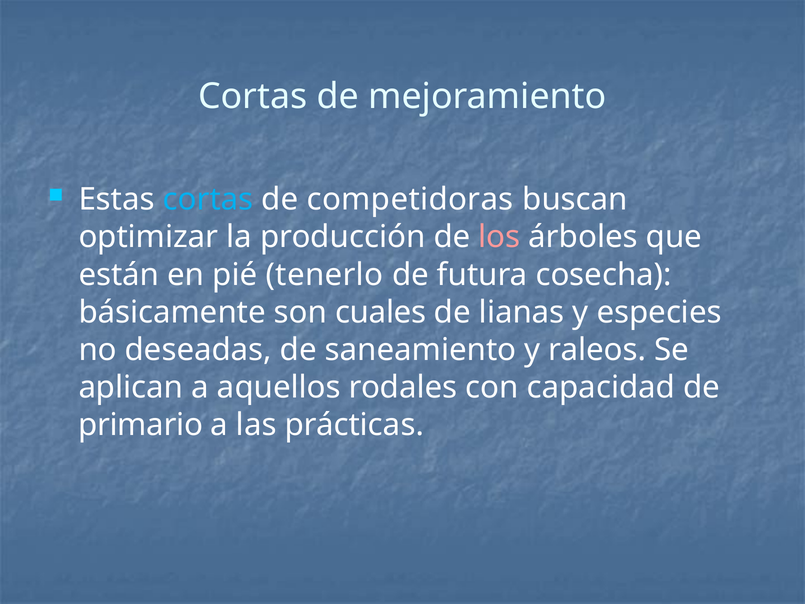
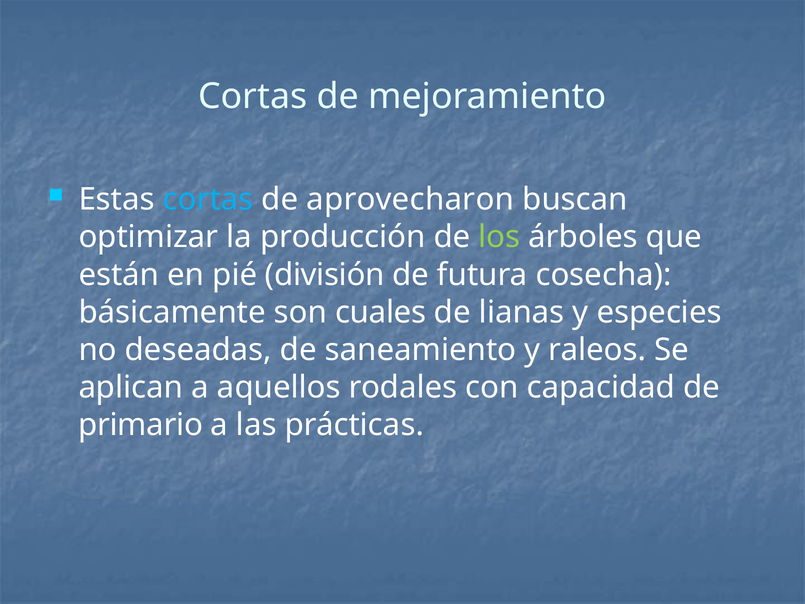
competidoras: competidoras -> aprovecharon (410, 199)
los colour: pink -> light green (499, 237)
tenerlo: tenerlo -> división (325, 275)
